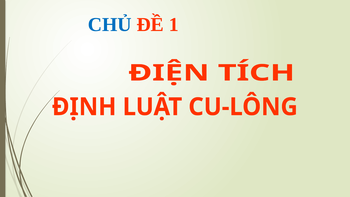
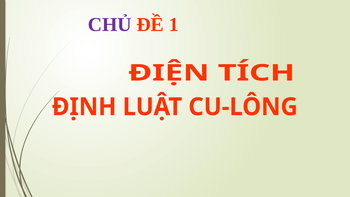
CHỦ colour: blue -> purple (110, 25)
